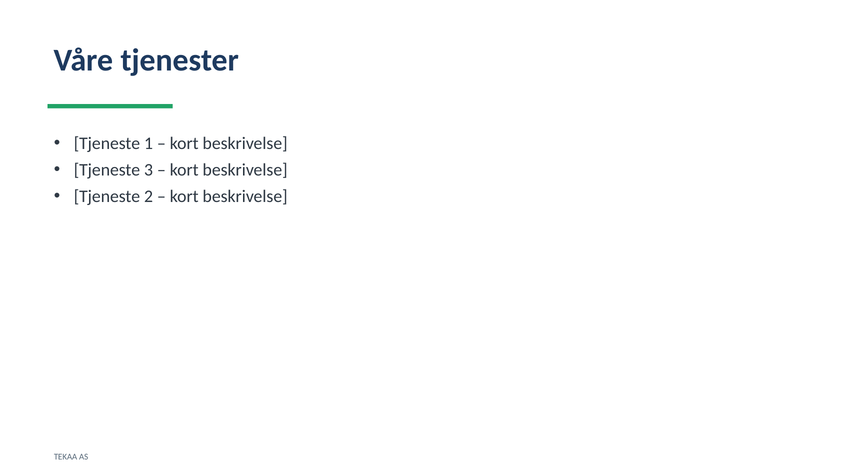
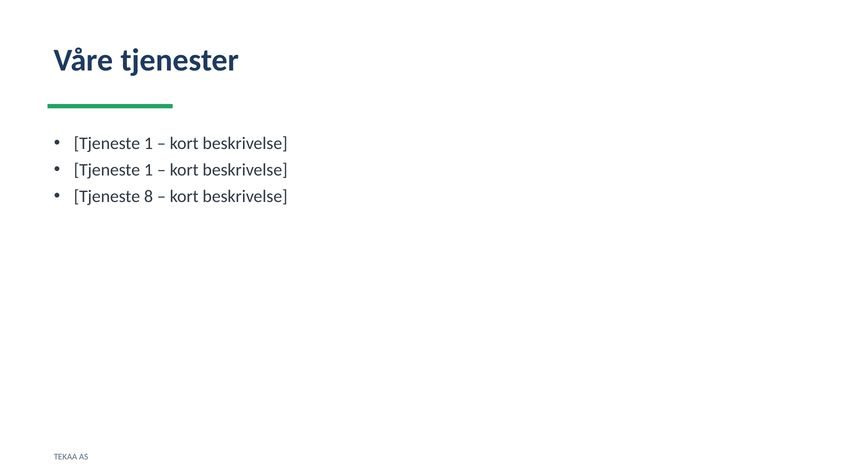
3: 3 -> 1 (148, 170)
2: 2 -> 8 (148, 196)
